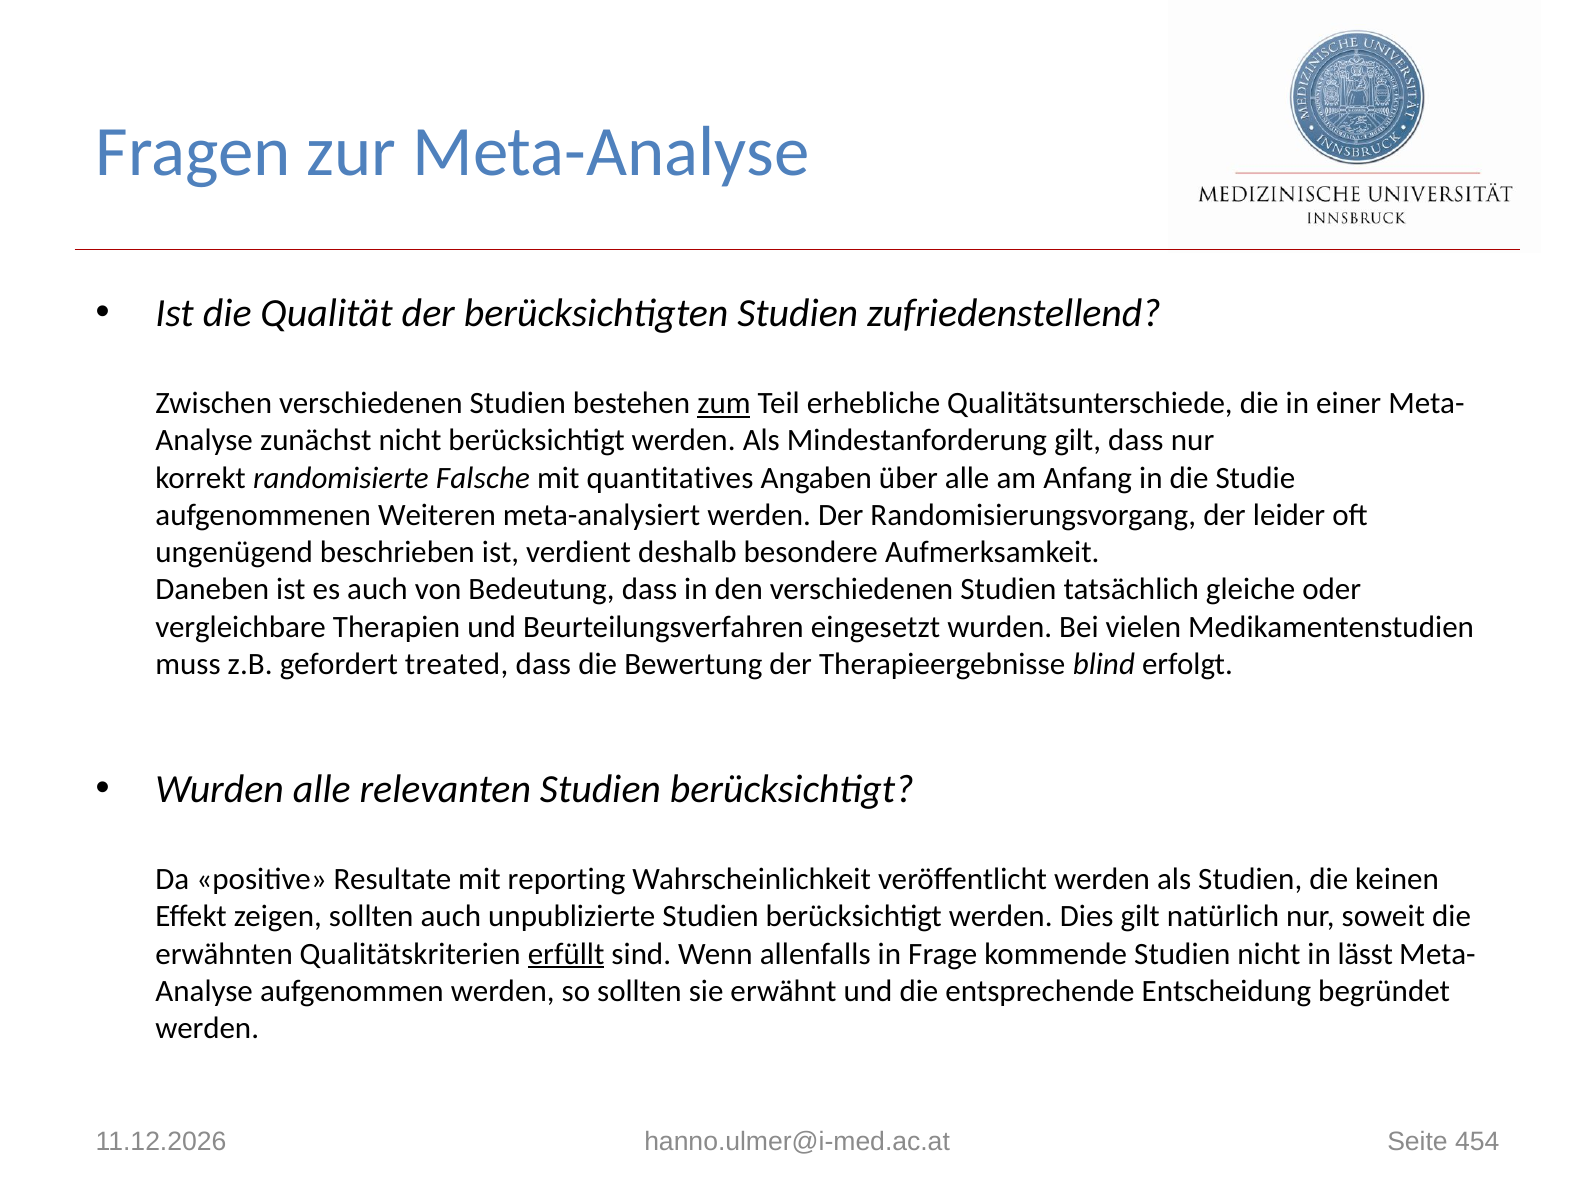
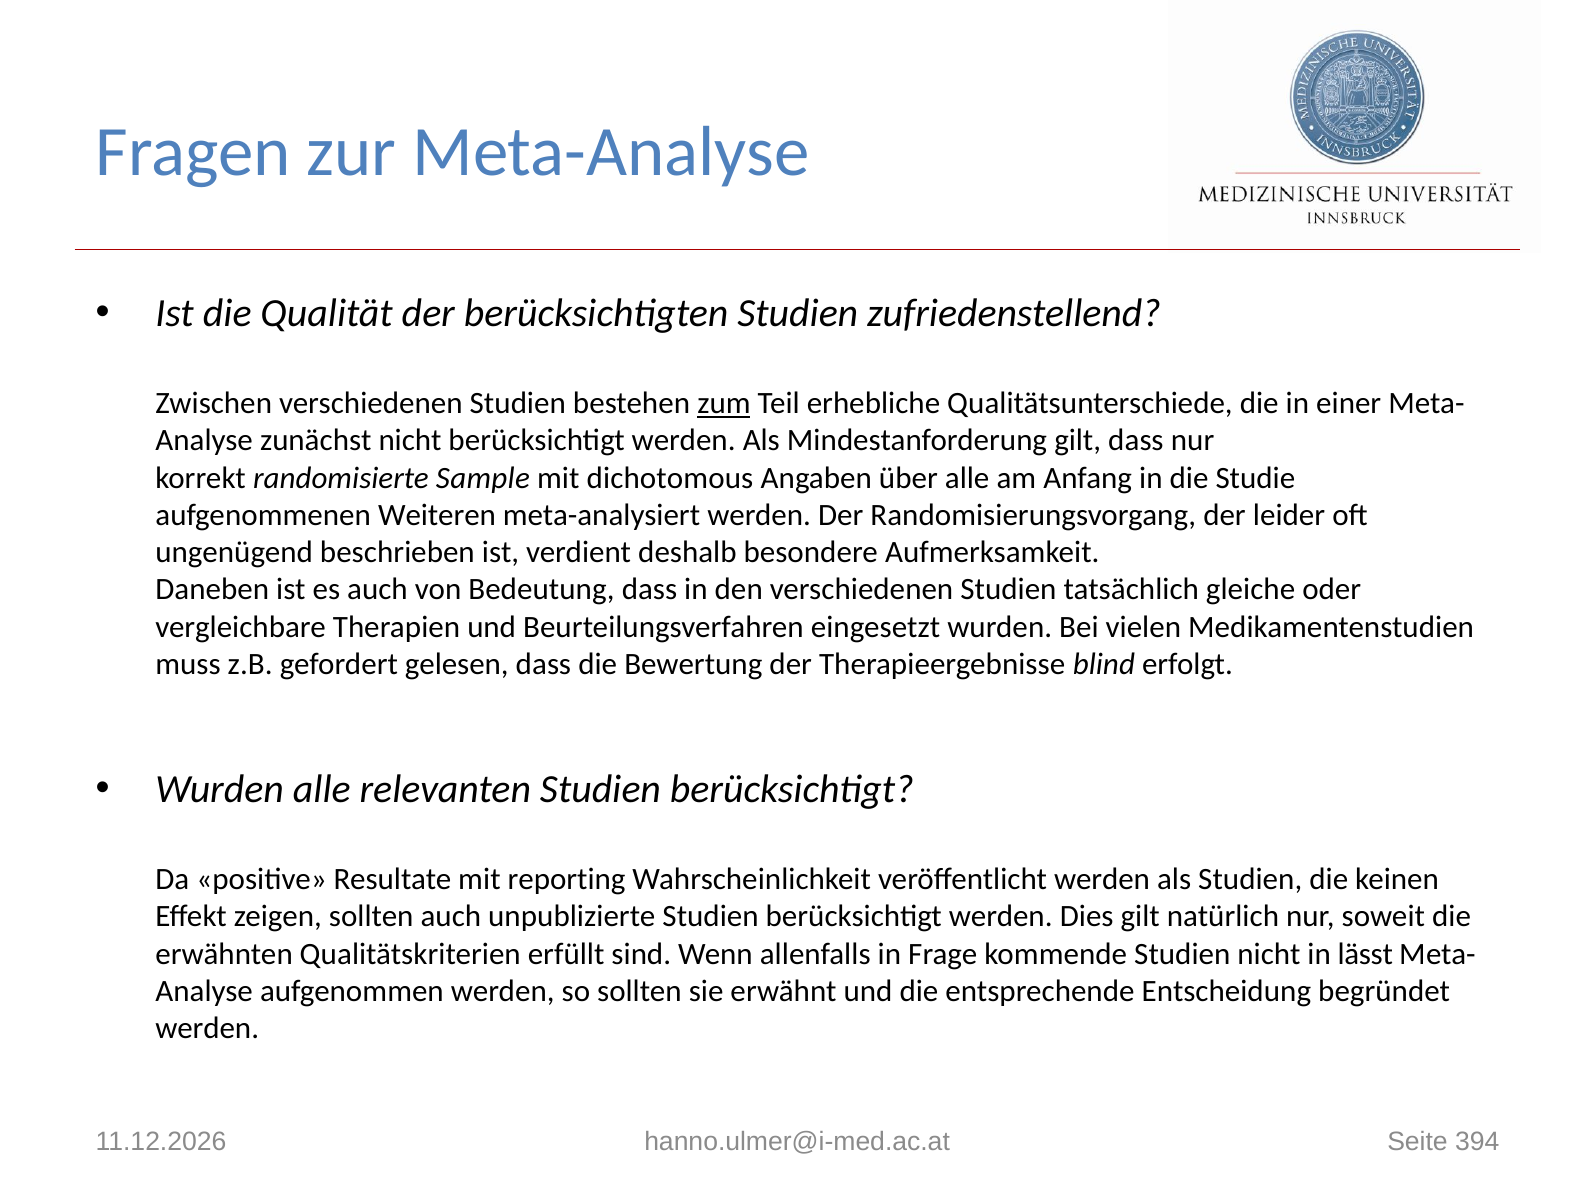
Falsche: Falsche -> Sample (483, 478)
quantitatives: quantitatives -> dichotomous (670, 478)
treated: treated -> gelesen (457, 664)
erfüllt underline: present -> none (566, 954)
454: 454 -> 394 (1477, 1142)
